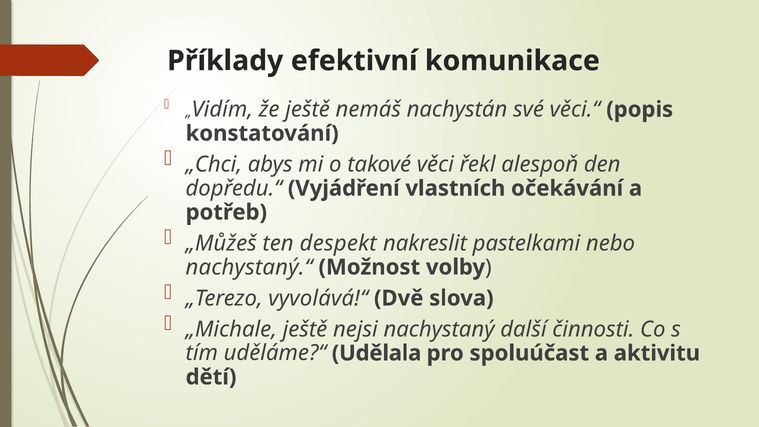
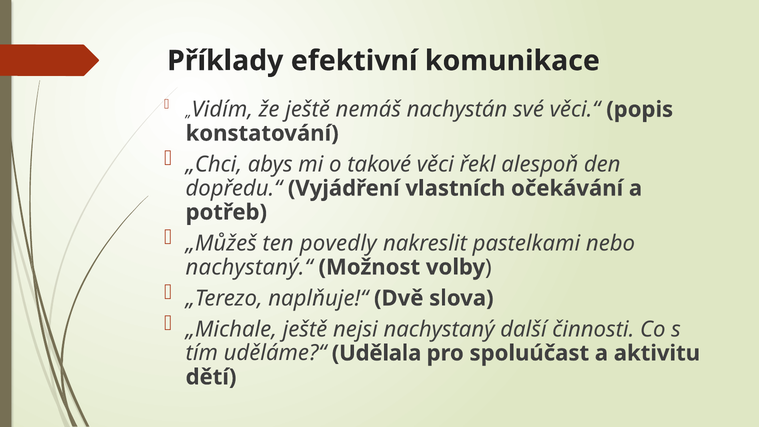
despekt: despekt -> povedly (338, 243)
vyvolává!“: vyvolává!“ -> naplňuje!“ (318, 298)
